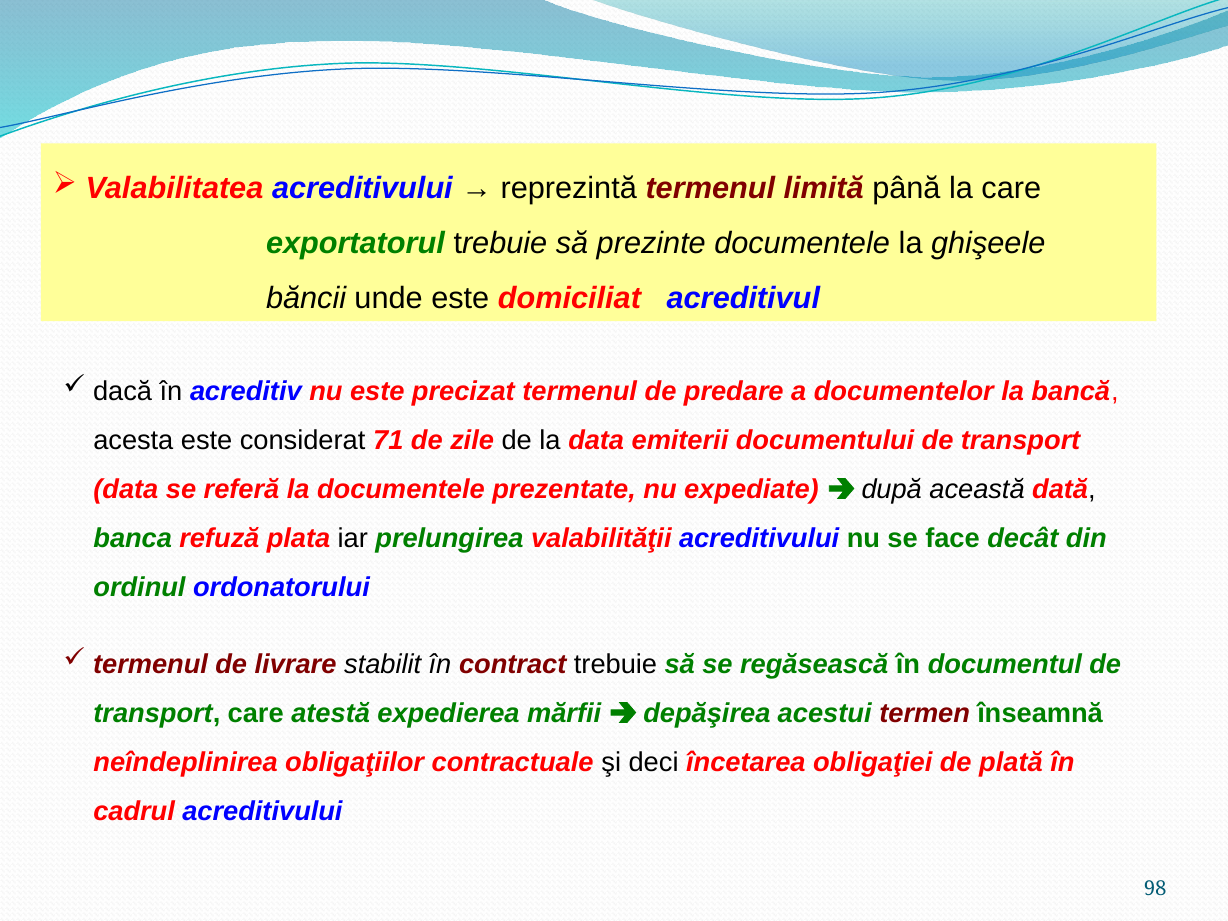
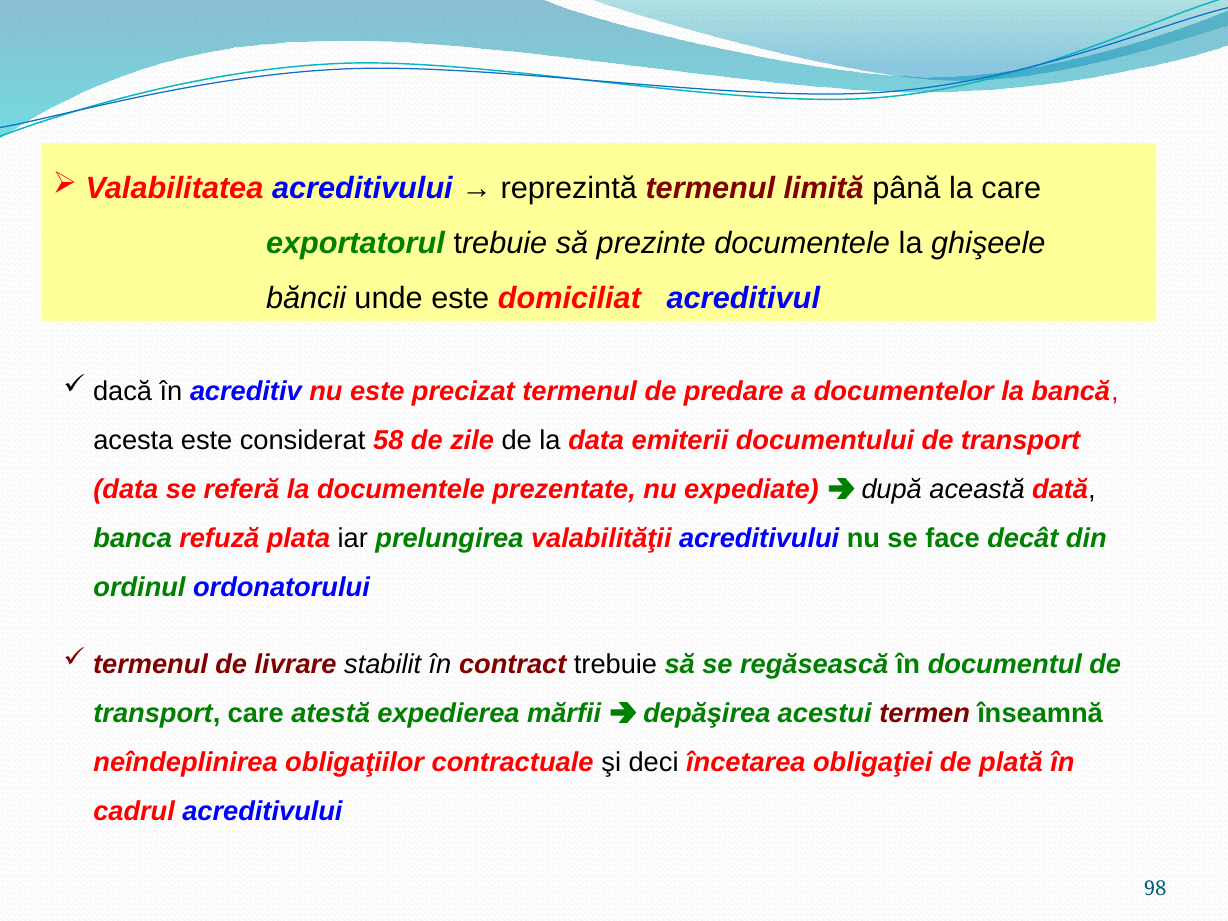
71: 71 -> 58 (388, 440)
